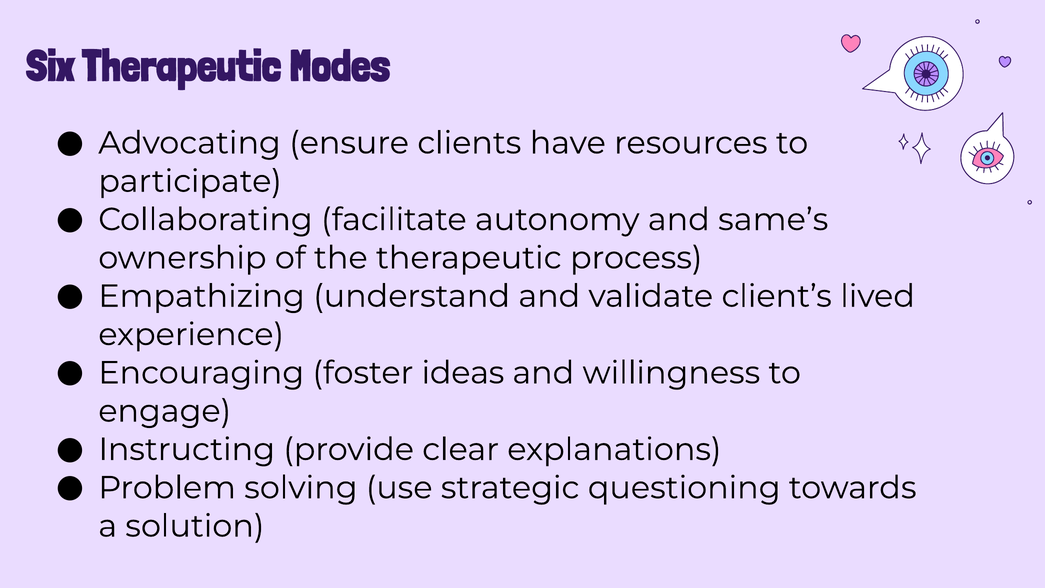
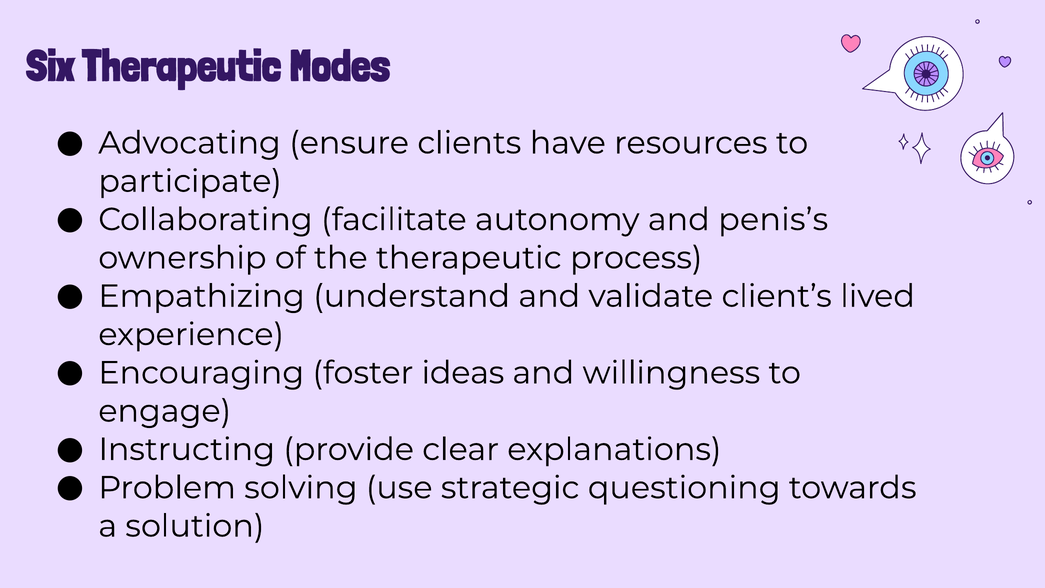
same’s: same’s -> penis’s (773, 220)
